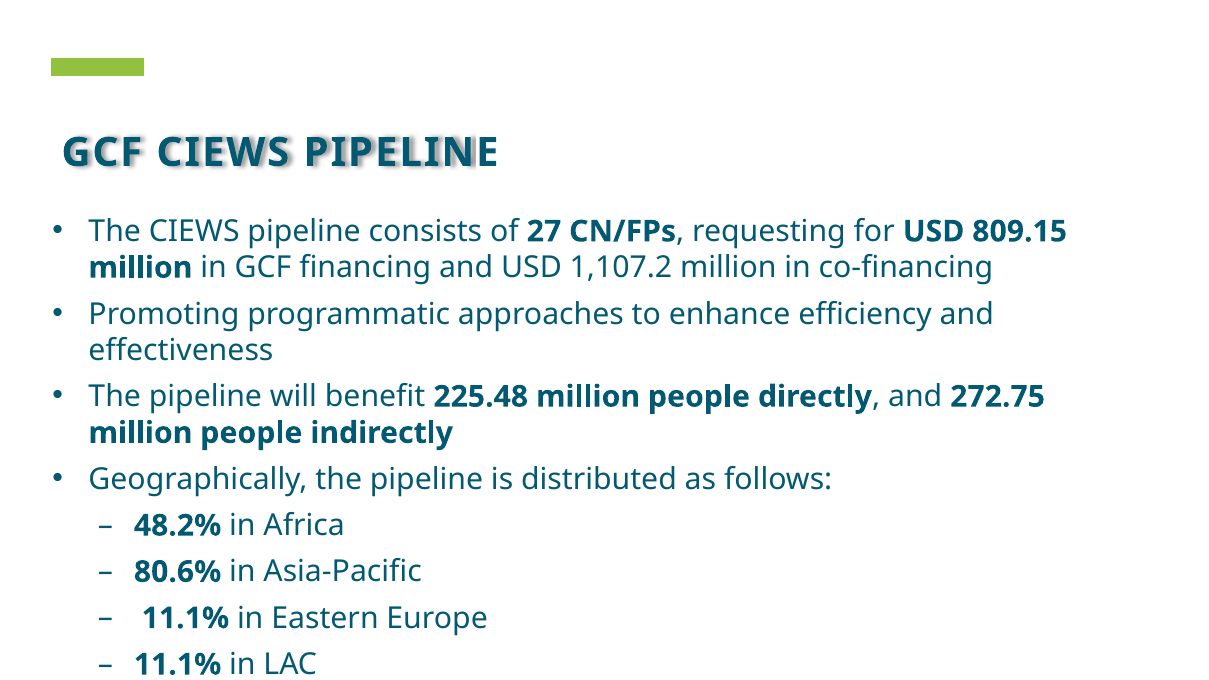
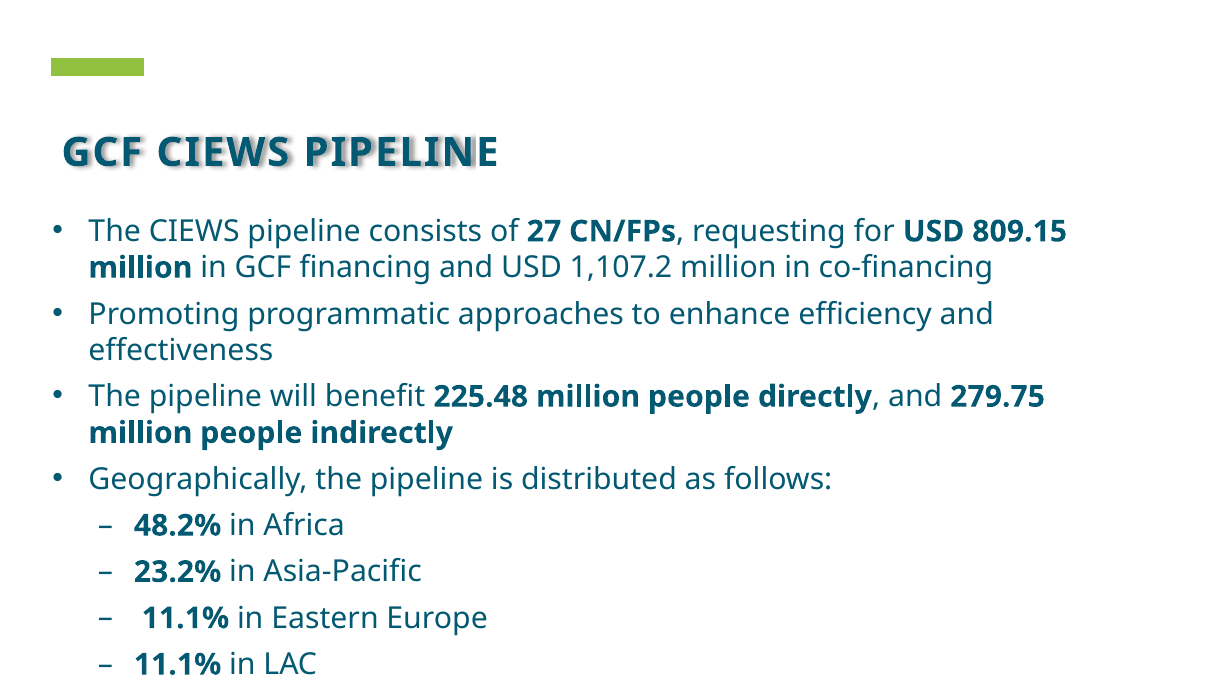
272.75: 272.75 -> 279.75 (998, 397)
80.6%: 80.6% -> 23.2% (178, 572)
